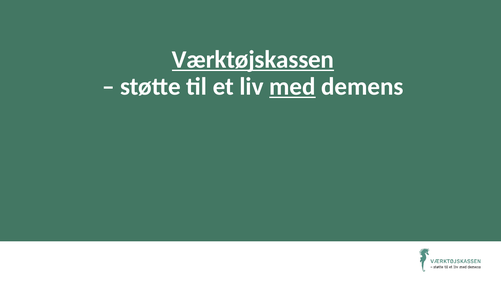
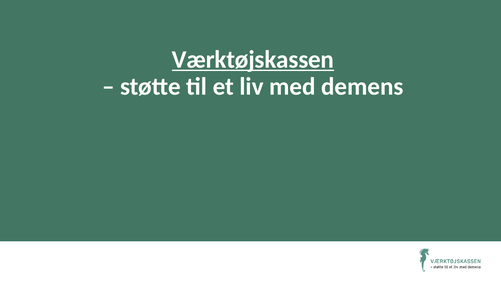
med underline: present -> none (292, 87)
